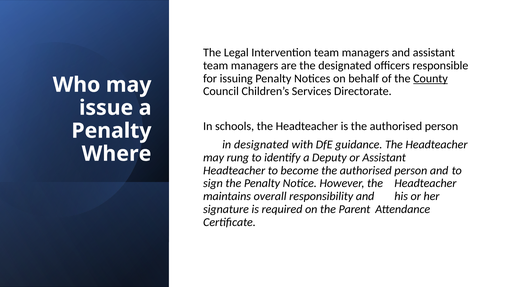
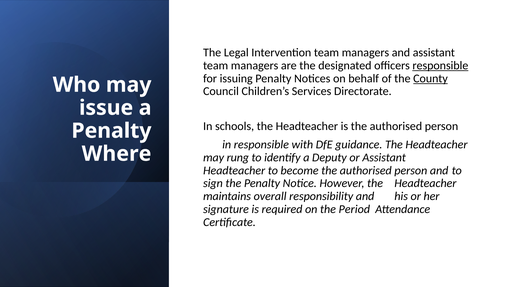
responsible underline: none -> present (440, 65)
in designated: designated -> responsible (261, 145)
Parent: Parent -> Period (354, 209)
